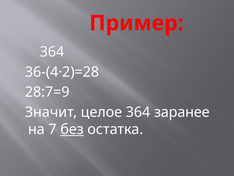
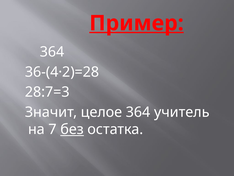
Пример underline: none -> present (136, 23)
28:7=9: 28:7=9 -> 28:7=3 (47, 92)
заранее: заранее -> учитель (182, 112)
